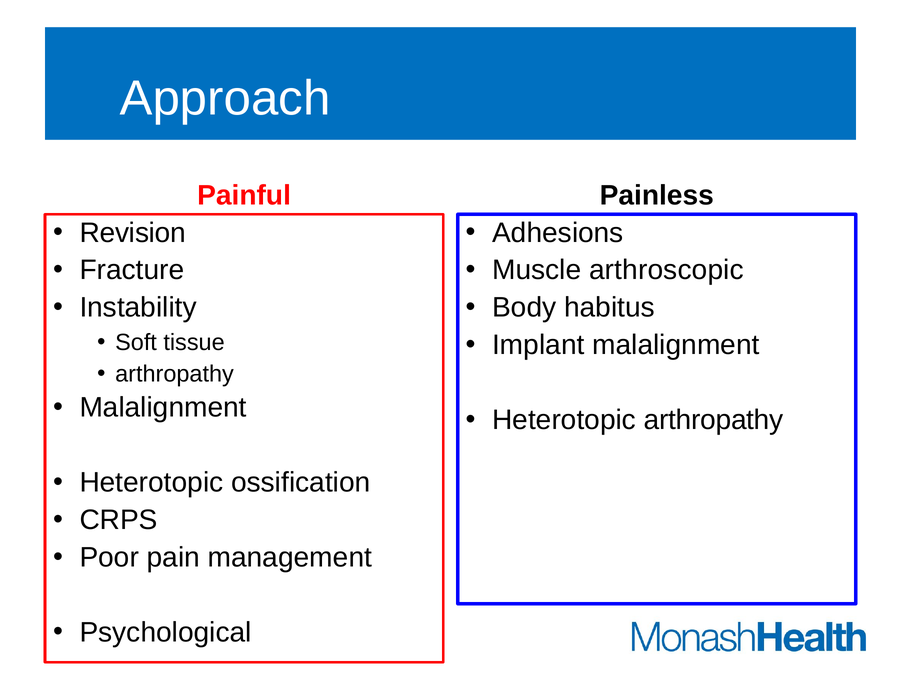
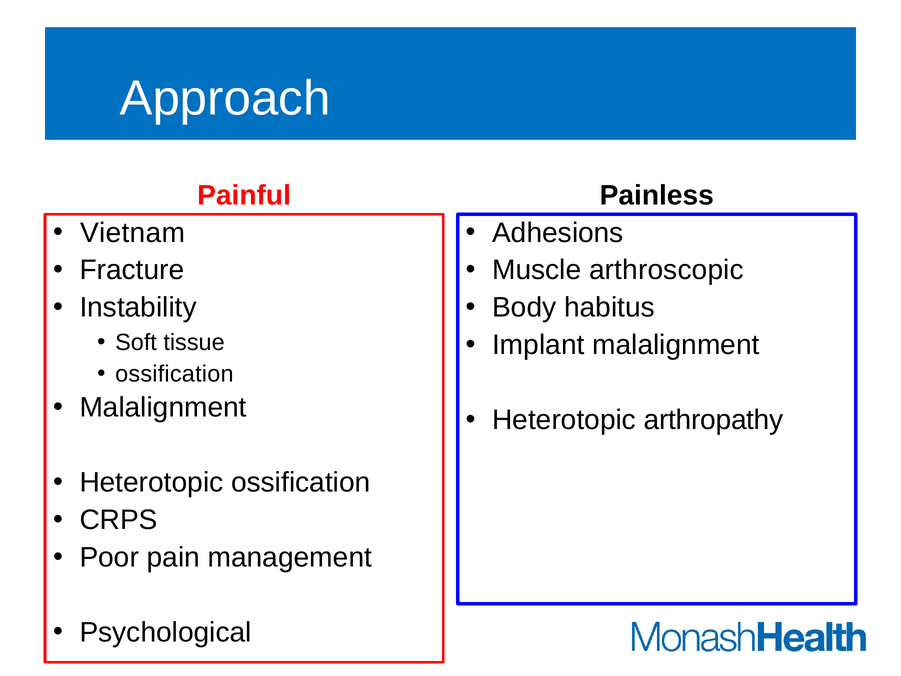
Revision: Revision -> Vietnam (133, 233)
arthropathy: arthropathy -> ossification (174, 374)
